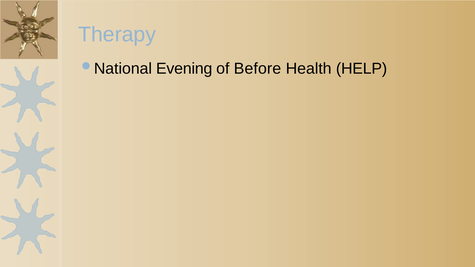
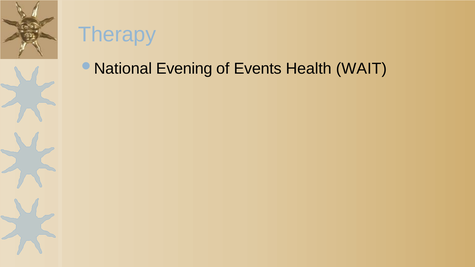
Before: Before -> Events (258, 69)
HELP: HELP -> WAIT (361, 69)
